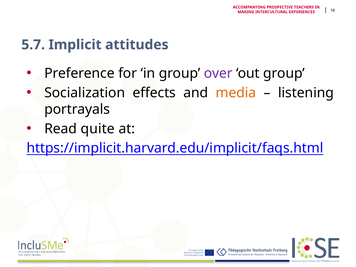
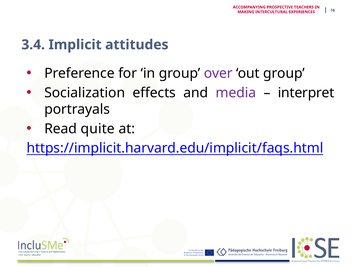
5.7: 5.7 -> 3.4 (33, 45)
media colour: orange -> purple (236, 93)
listening: listening -> interpret (306, 93)
